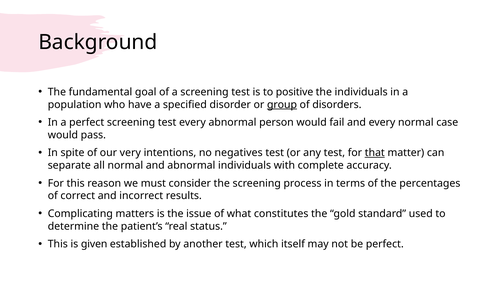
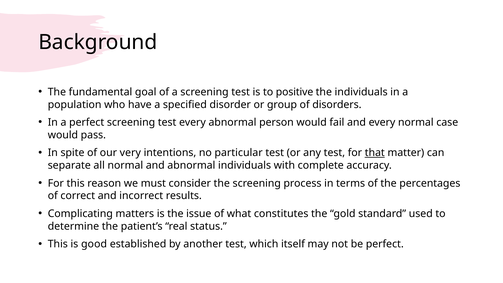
group underline: present -> none (282, 105)
negatives: negatives -> particular (239, 153)
given: given -> good (94, 244)
